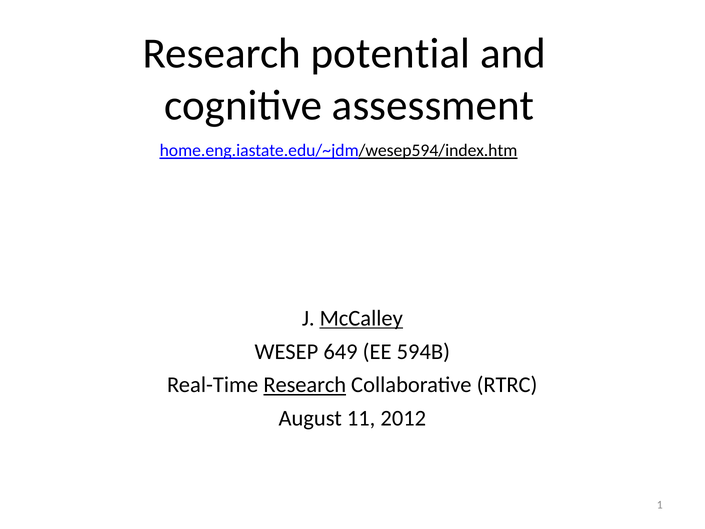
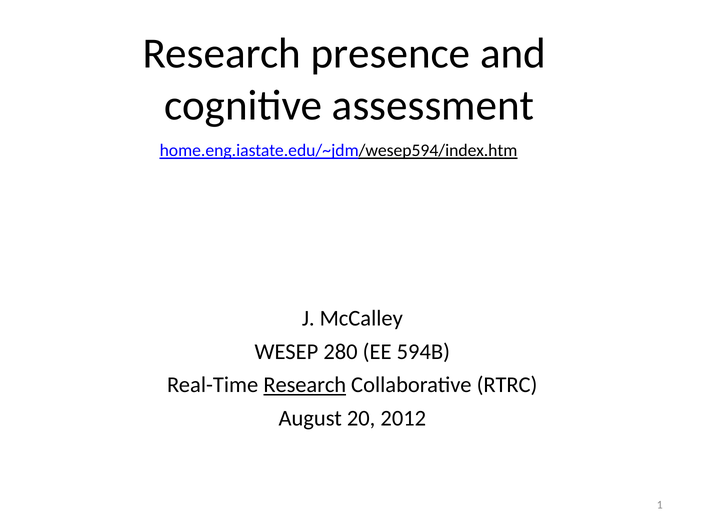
potential: potential -> presence (390, 54)
McCalley underline: present -> none (361, 318)
649: 649 -> 280 (341, 352)
11: 11 -> 20 (361, 418)
